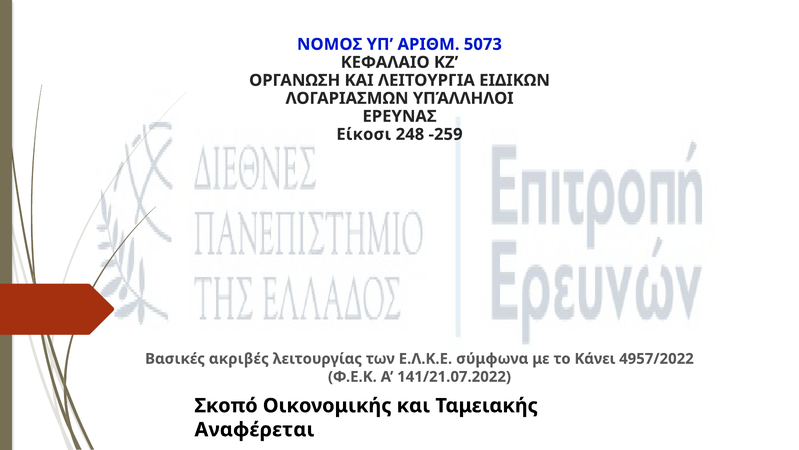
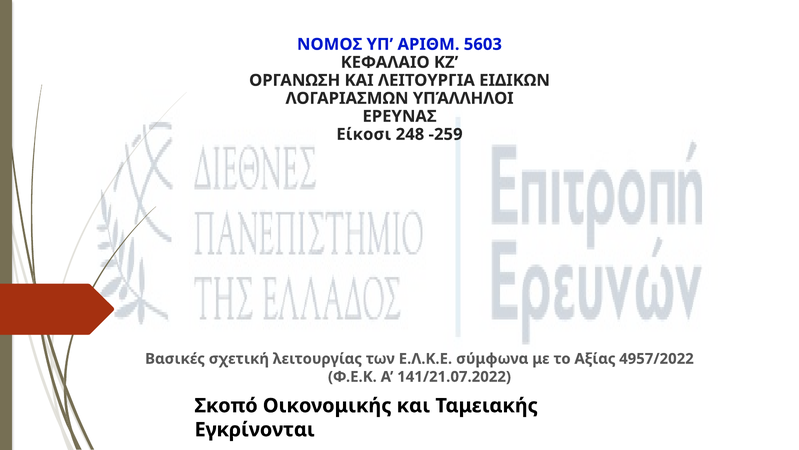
5073: 5073 -> 5603 (483, 44)
ακριβές: ακριβές -> σχετική (239, 358)
Κάνει: Κάνει -> Αξίας (595, 358)
Αναφέρεται: Αναφέρεται -> Εγκρίνονται (255, 429)
